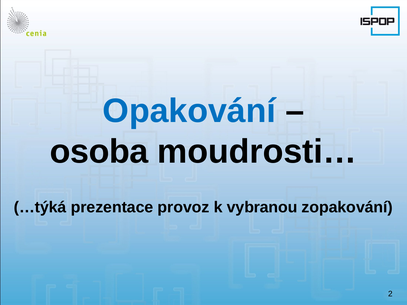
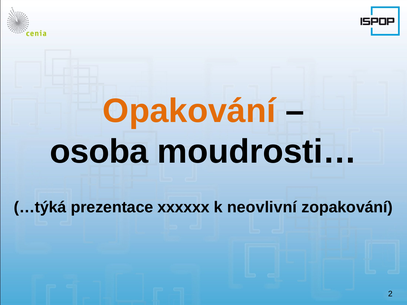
Opakování colour: blue -> orange (189, 111)
provoz: provoz -> xxxxxx (184, 208)
vybranou: vybranou -> neovlivní (262, 208)
